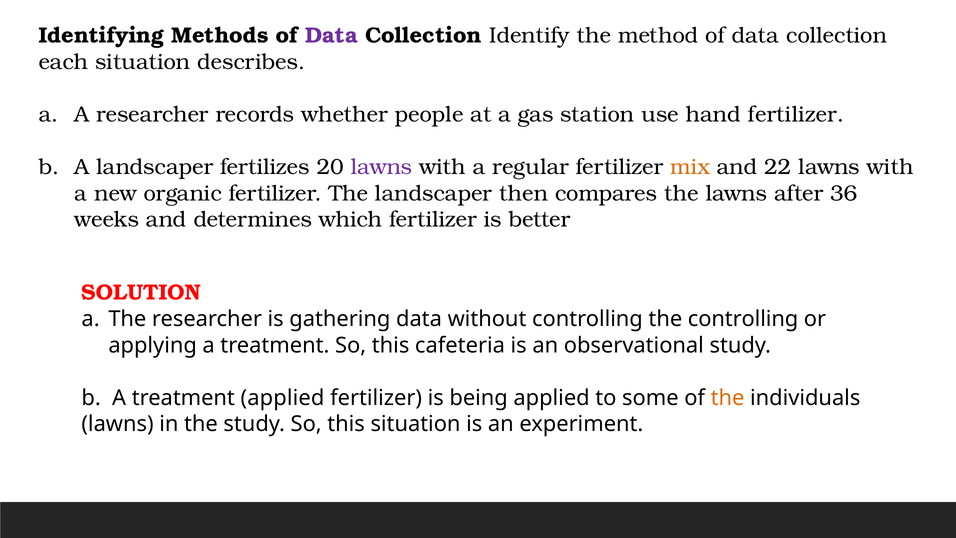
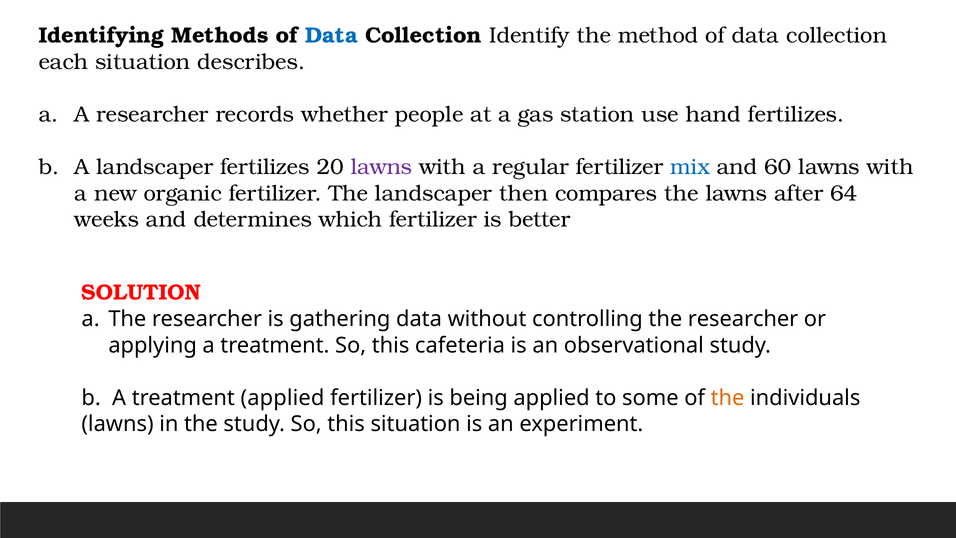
Data colour: purple -> blue (331, 36)
hand fertilizer: fertilizer -> fertilizes (796, 114)
mix colour: orange -> blue (690, 167)
22: 22 -> 60 (778, 167)
36: 36 -> 64 (844, 193)
controlling the controlling: controlling -> researcher (743, 319)
